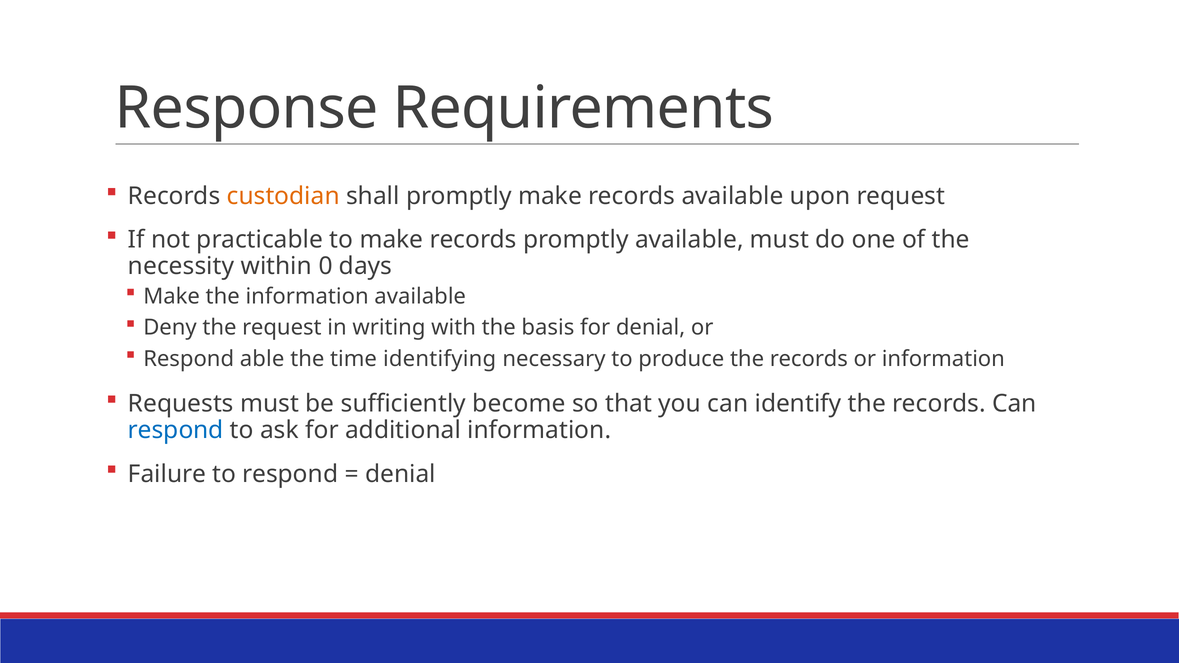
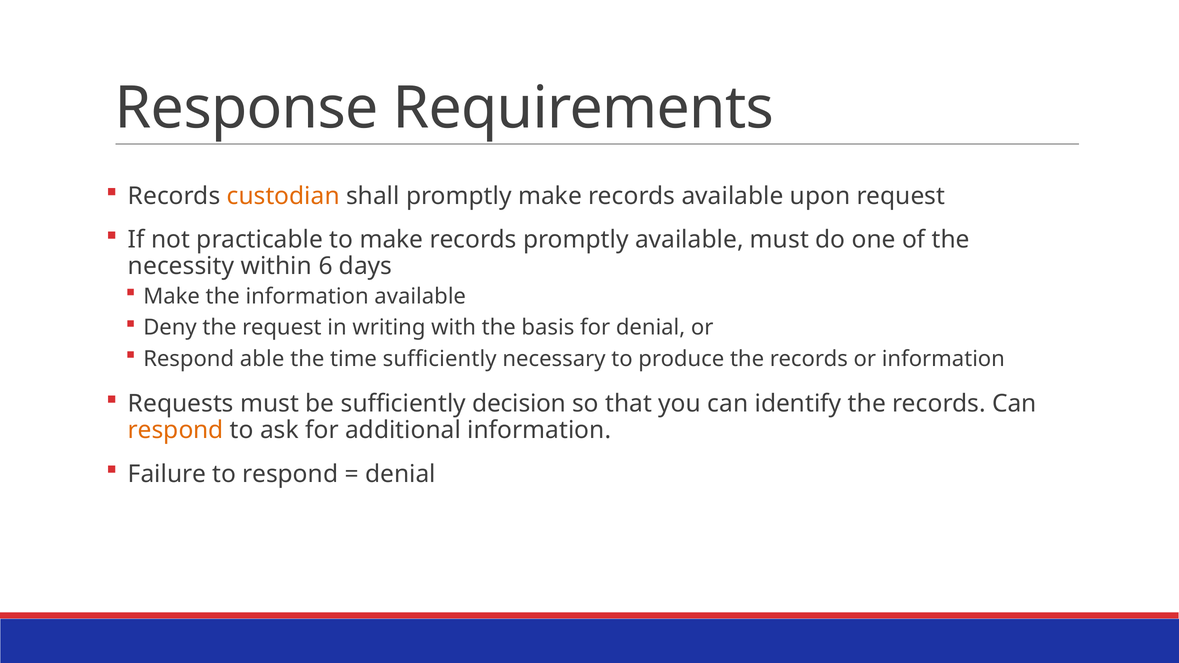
0: 0 -> 6 (326, 266)
time identifying: identifying -> sufficiently (440, 359)
become: become -> decision (519, 404)
respond colour: blue -> orange (176, 430)
